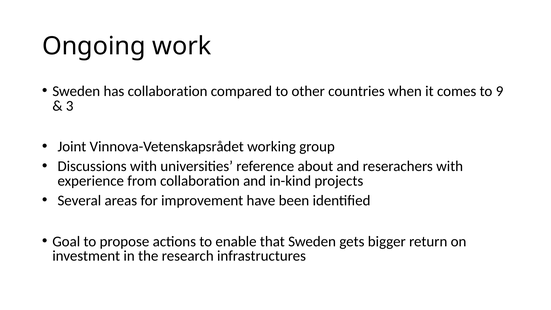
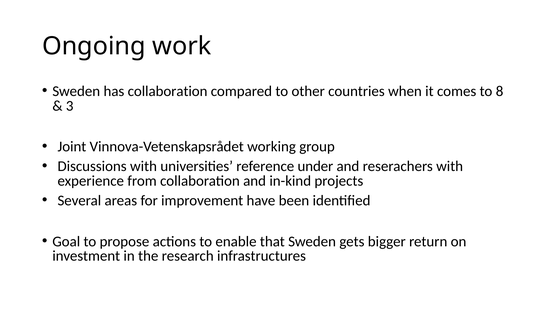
9: 9 -> 8 (500, 91)
about: about -> under (315, 166)
